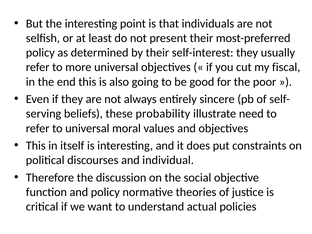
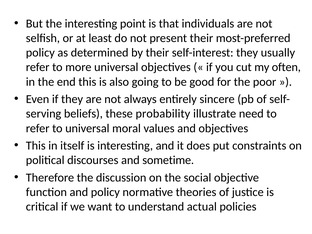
fiscal: fiscal -> often (286, 67)
individual: individual -> sometime (168, 160)
